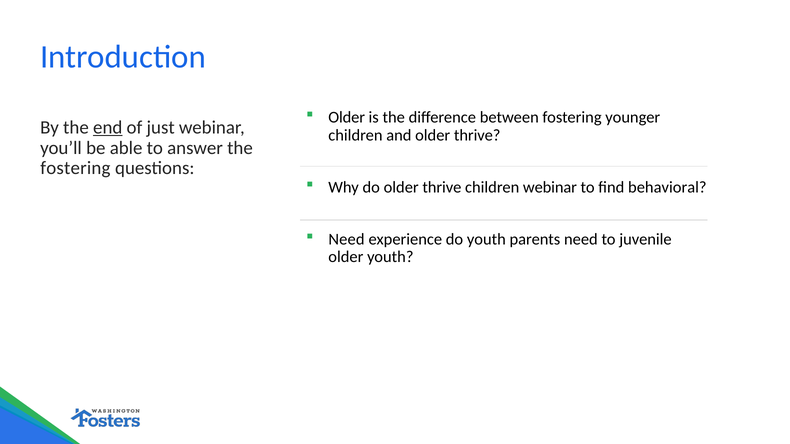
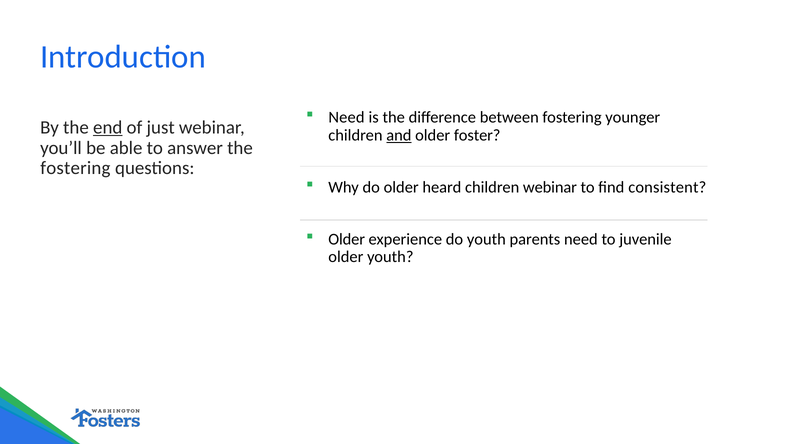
Older: Older -> Need (347, 118)
and underline: none -> present (399, 135)
thrive: thrive -> foster (477, 135)
do older thrive: thrive -> heard (442, 187)
behavioral: behavioral -> consistent (667, 187)
Need: Need -> Older (347, 239)
